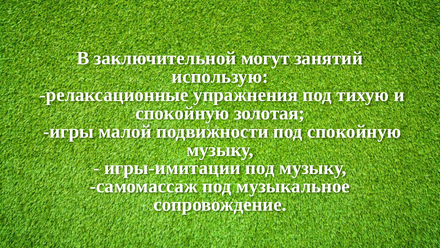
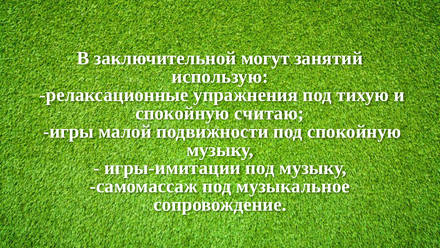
золотая: золотая -> считаю (269, 113)
